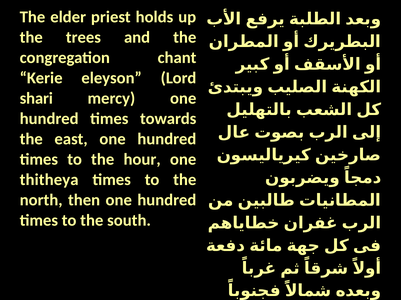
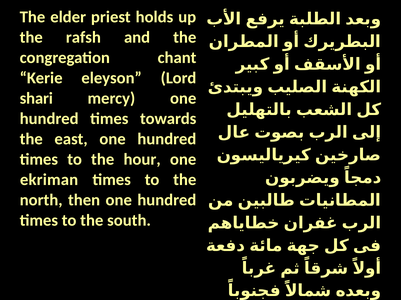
trees: trees -> rafsh (83, 37)
thitheya: thitheya -> ekriman (49, 180)
